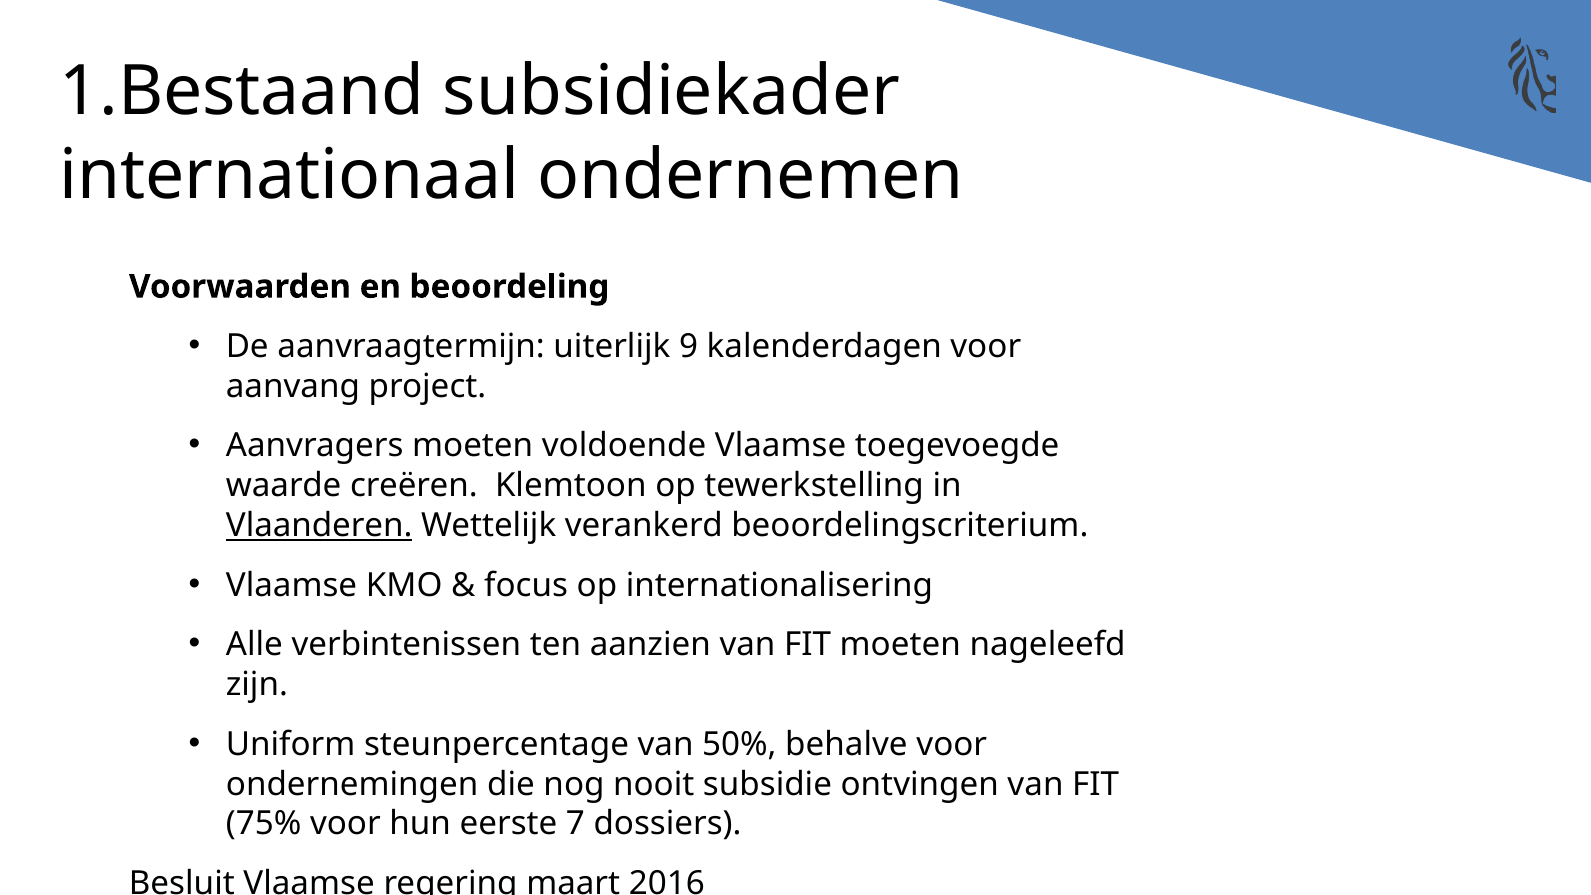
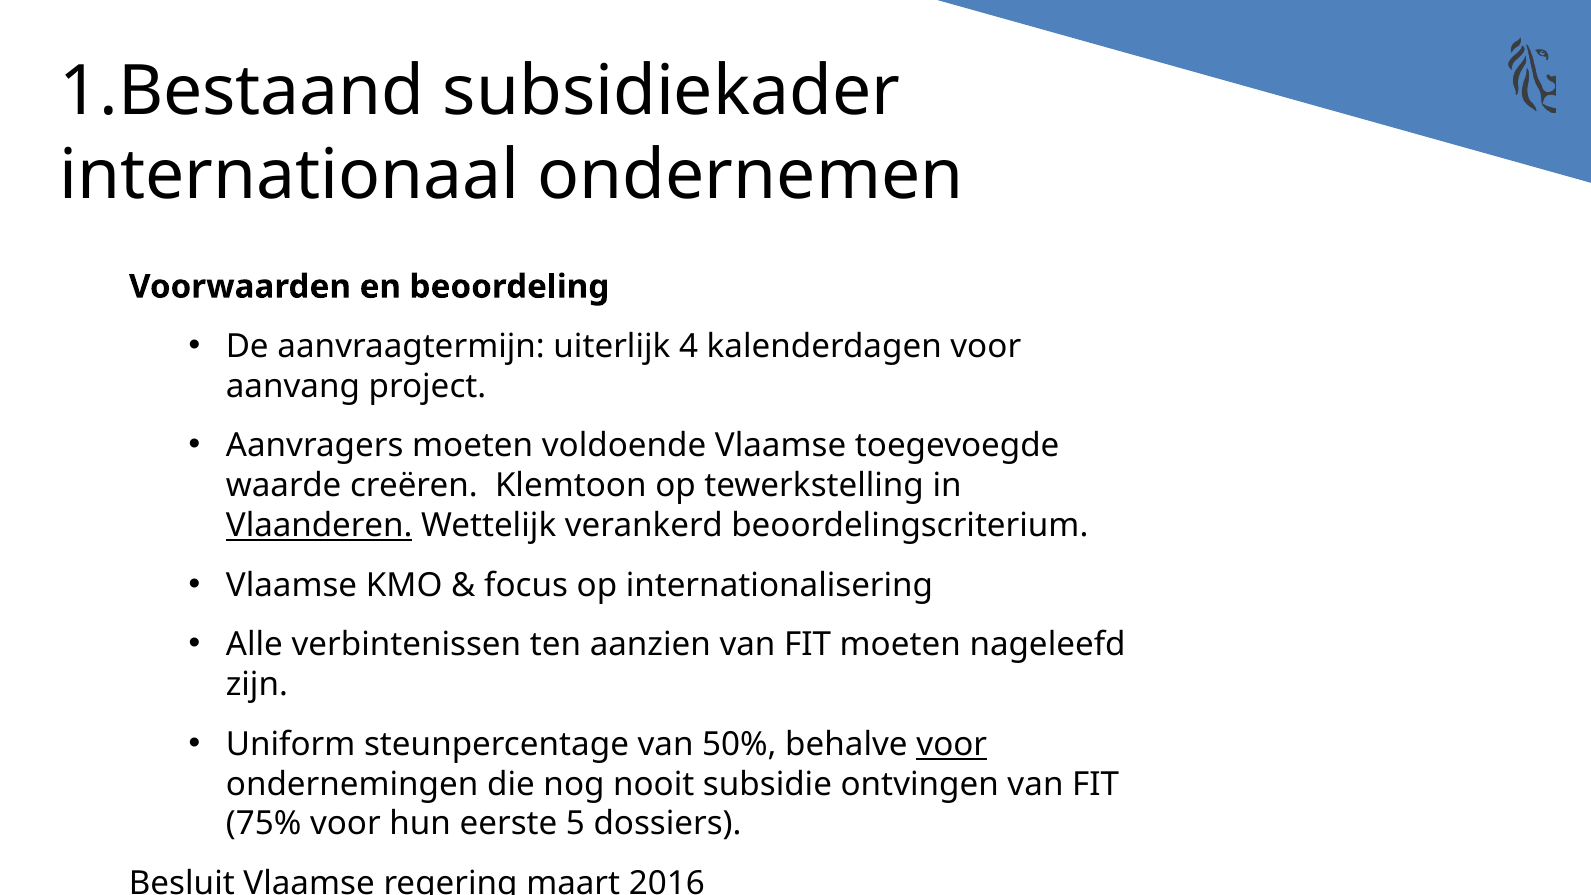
9: 9 -> 4 (689, 346)
voor underline: none -> present (952, 744)
7: 7 -> 5 (575, 824)
